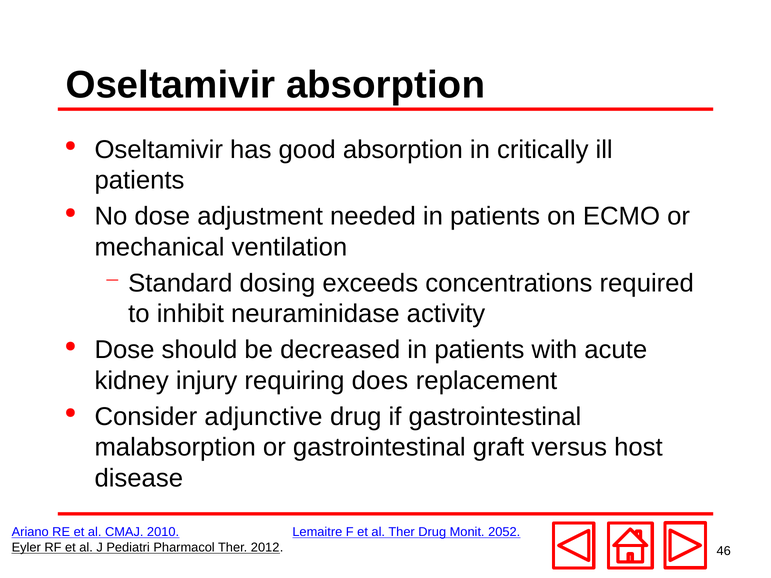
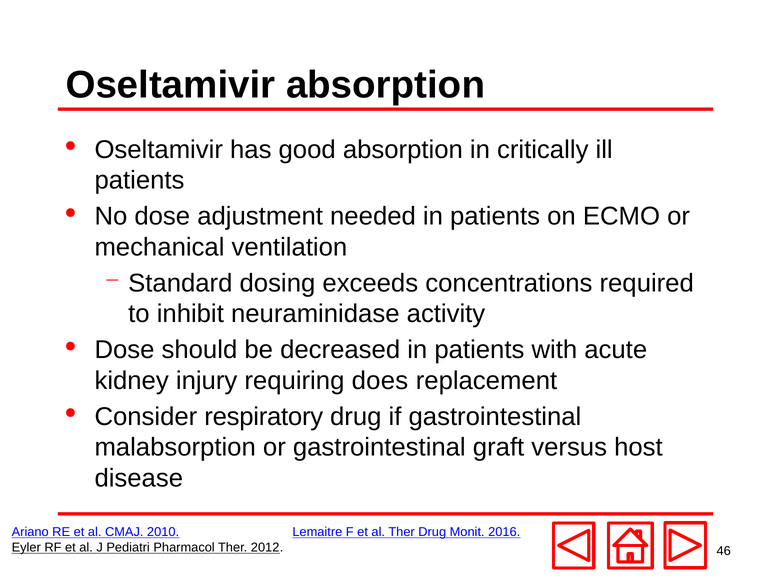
adjunctive: adjunctive -> respiratory (264, 417)
2052: 2052 -> 2016 (504, 532)
